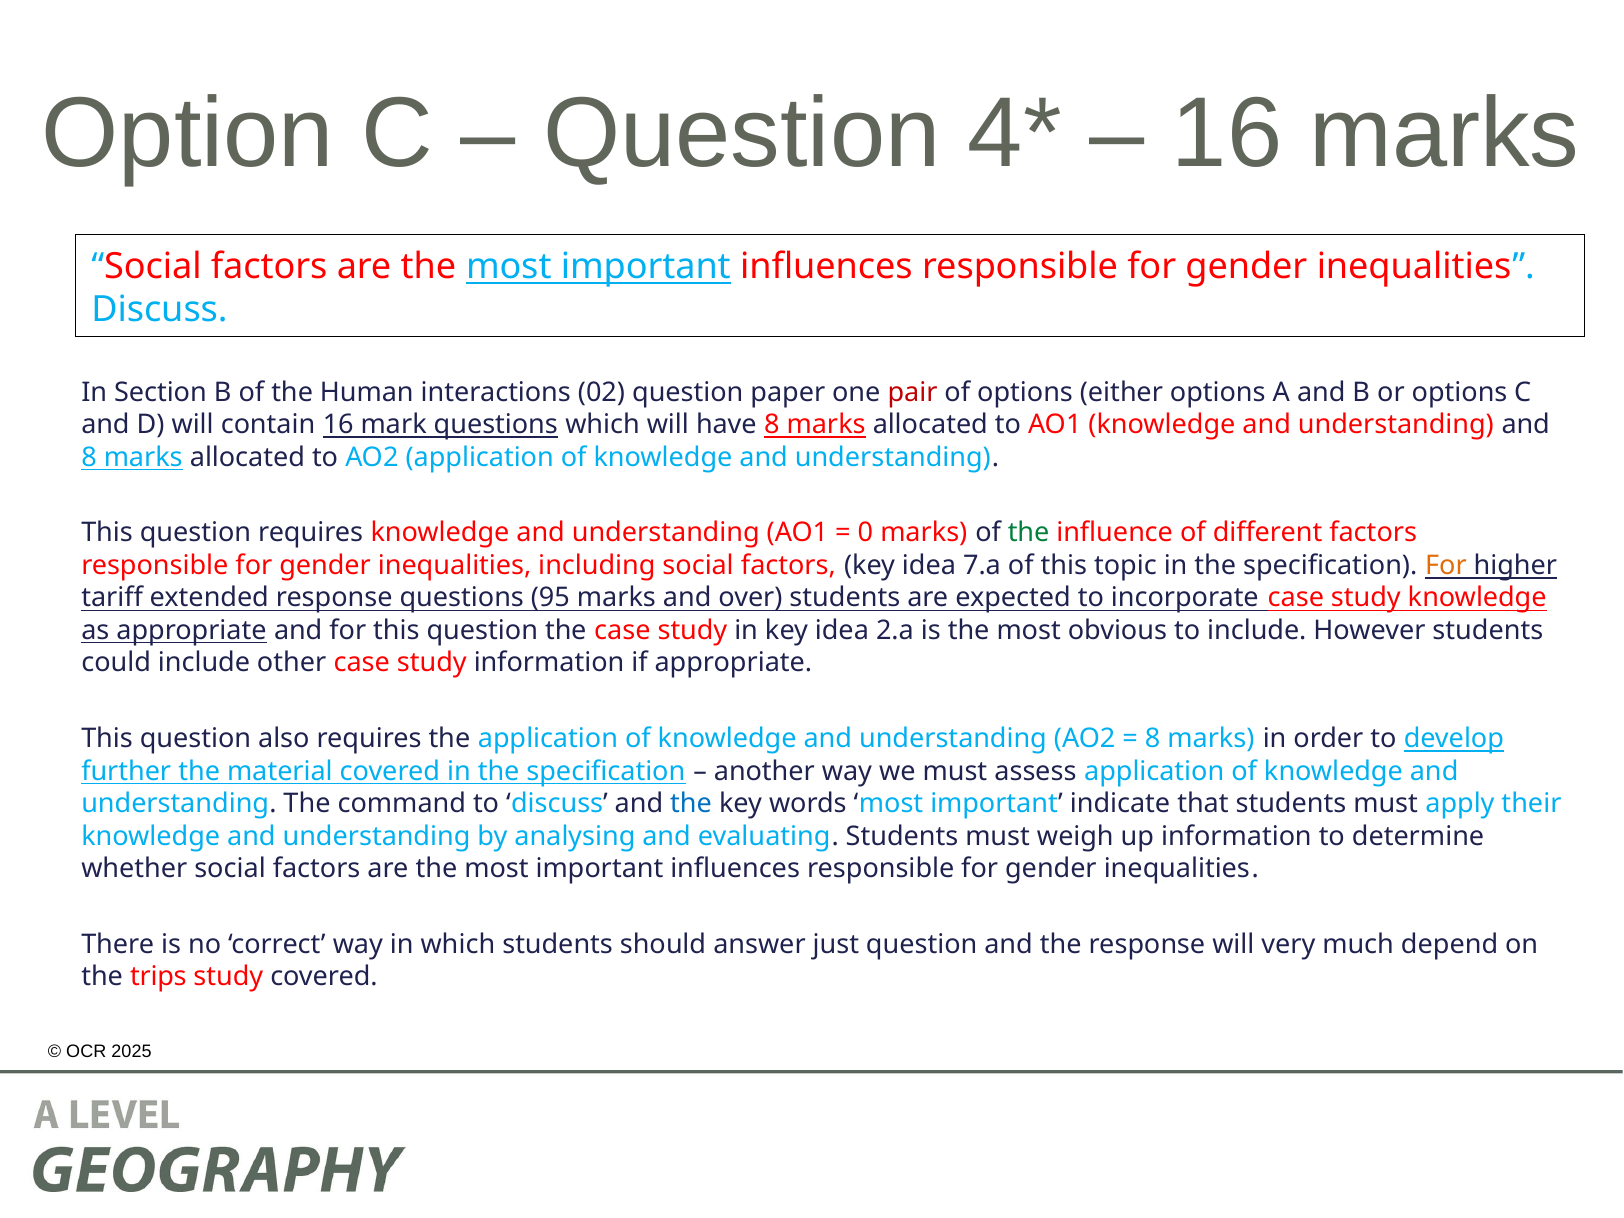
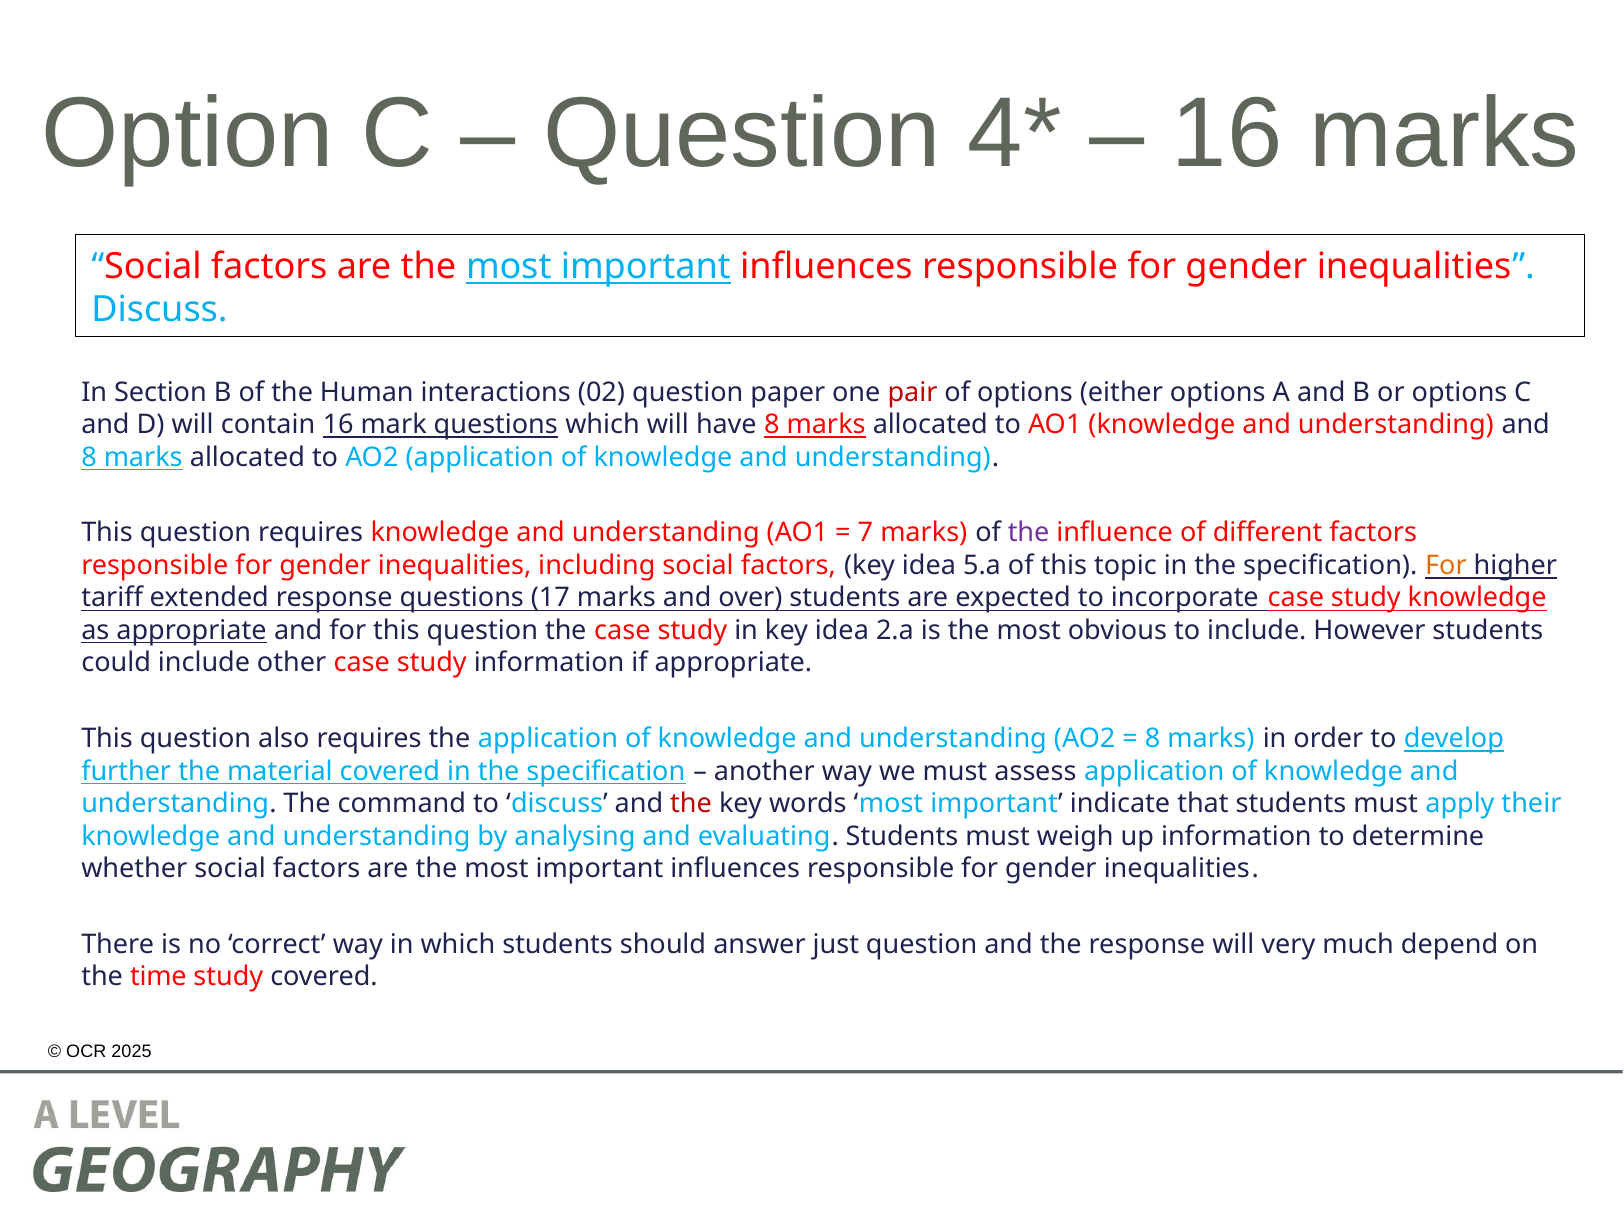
0: 0 -> 7 (865, 533)
the colour: green -> purple (1029, 533)
7.a: 7.a -> 5.a (982, 566)
95: 95 -> 17 (550, 598)
the colour: blue -> red (691, 804)
trips: trips -> time (158, 977)
